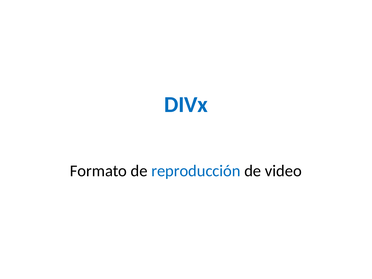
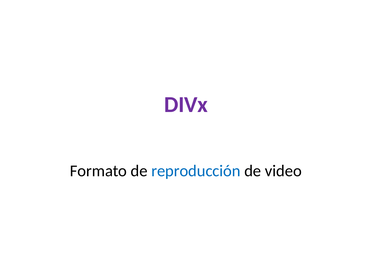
DIVx colour: blue -> purple (186, 105)
